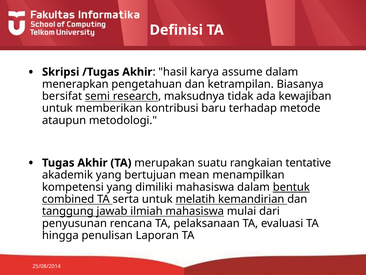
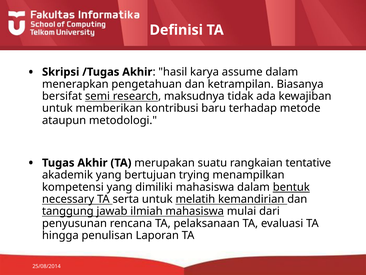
mean: mean -> trying (194, 175)
combined: combined -> necessary (68, 199)
